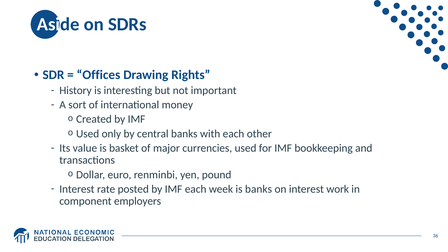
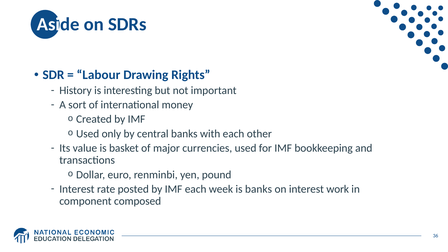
Offices: Offices -> Labour (99, 75)
employers: employers -> composed (138, 201)
